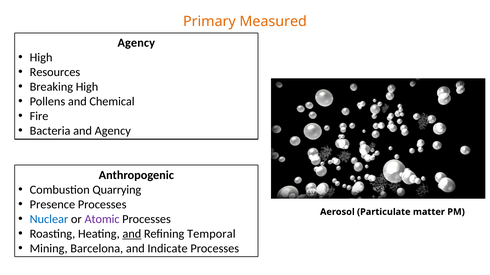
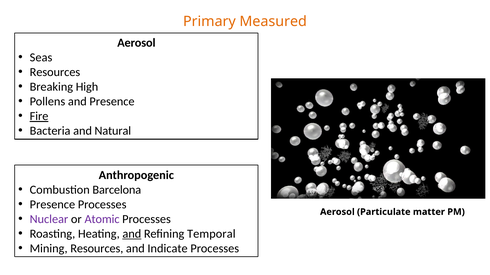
Agency: Agency -> Aerosol (136, 43)
High: High -> Seas (41, 58)
and Chemical: Chemical -> Presence (112, 102)
Fire underline: none -> present (39, 117)
and Agency: Agency -> Natural (113, 131)
Quarrying: Quarrying -> Barcelona (117, 190)
Nuclear colour: blue -> purple (49, 220)
Mining Barcelona: Barcelona -> Resources (97, 249)
